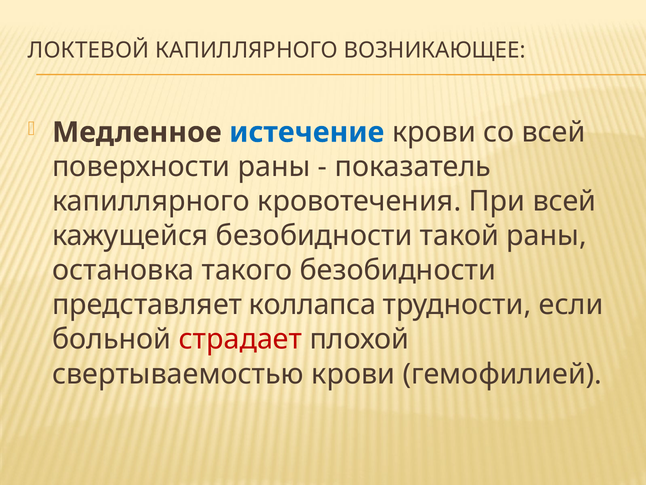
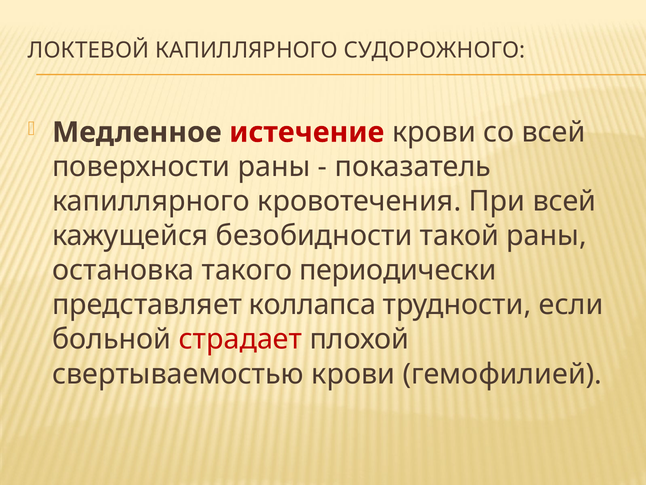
ВОЗНИКАЮЩЕЕ: ВОЗНИКАЮЩЕЕ -> СУДОРОЖНОГО (435, 50)
истечение colour: blue -> red (307, 132)
такого безобидности: безобидности -> периодически (398, 270)
